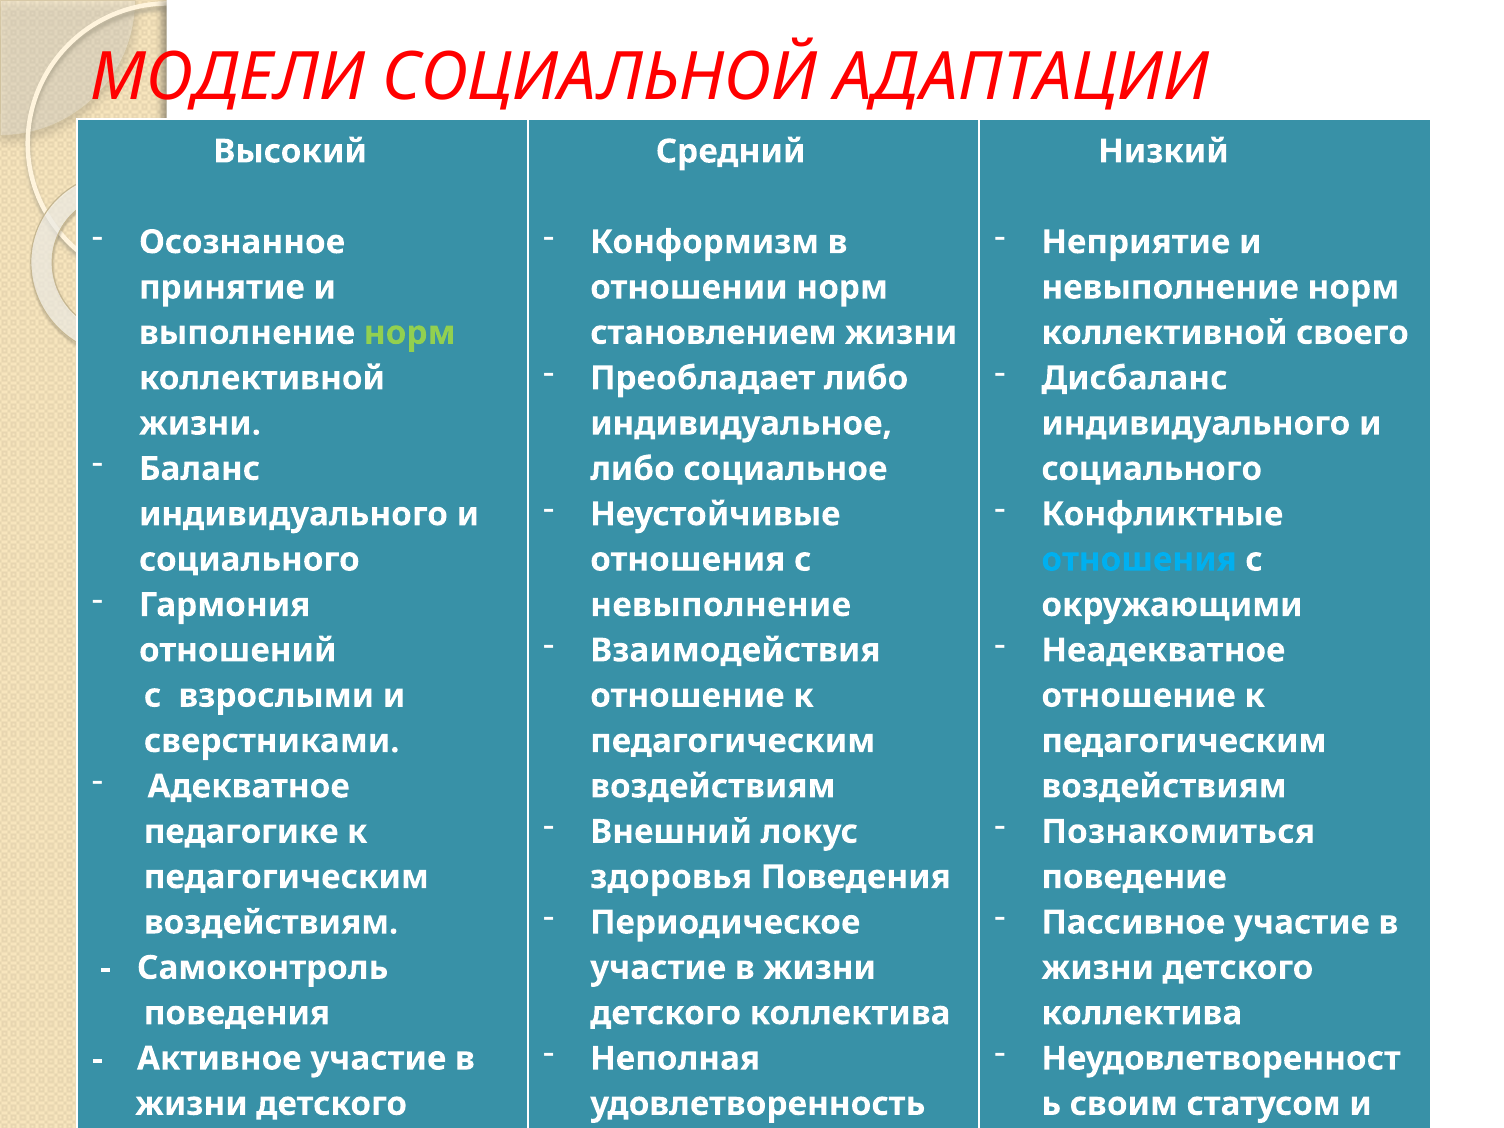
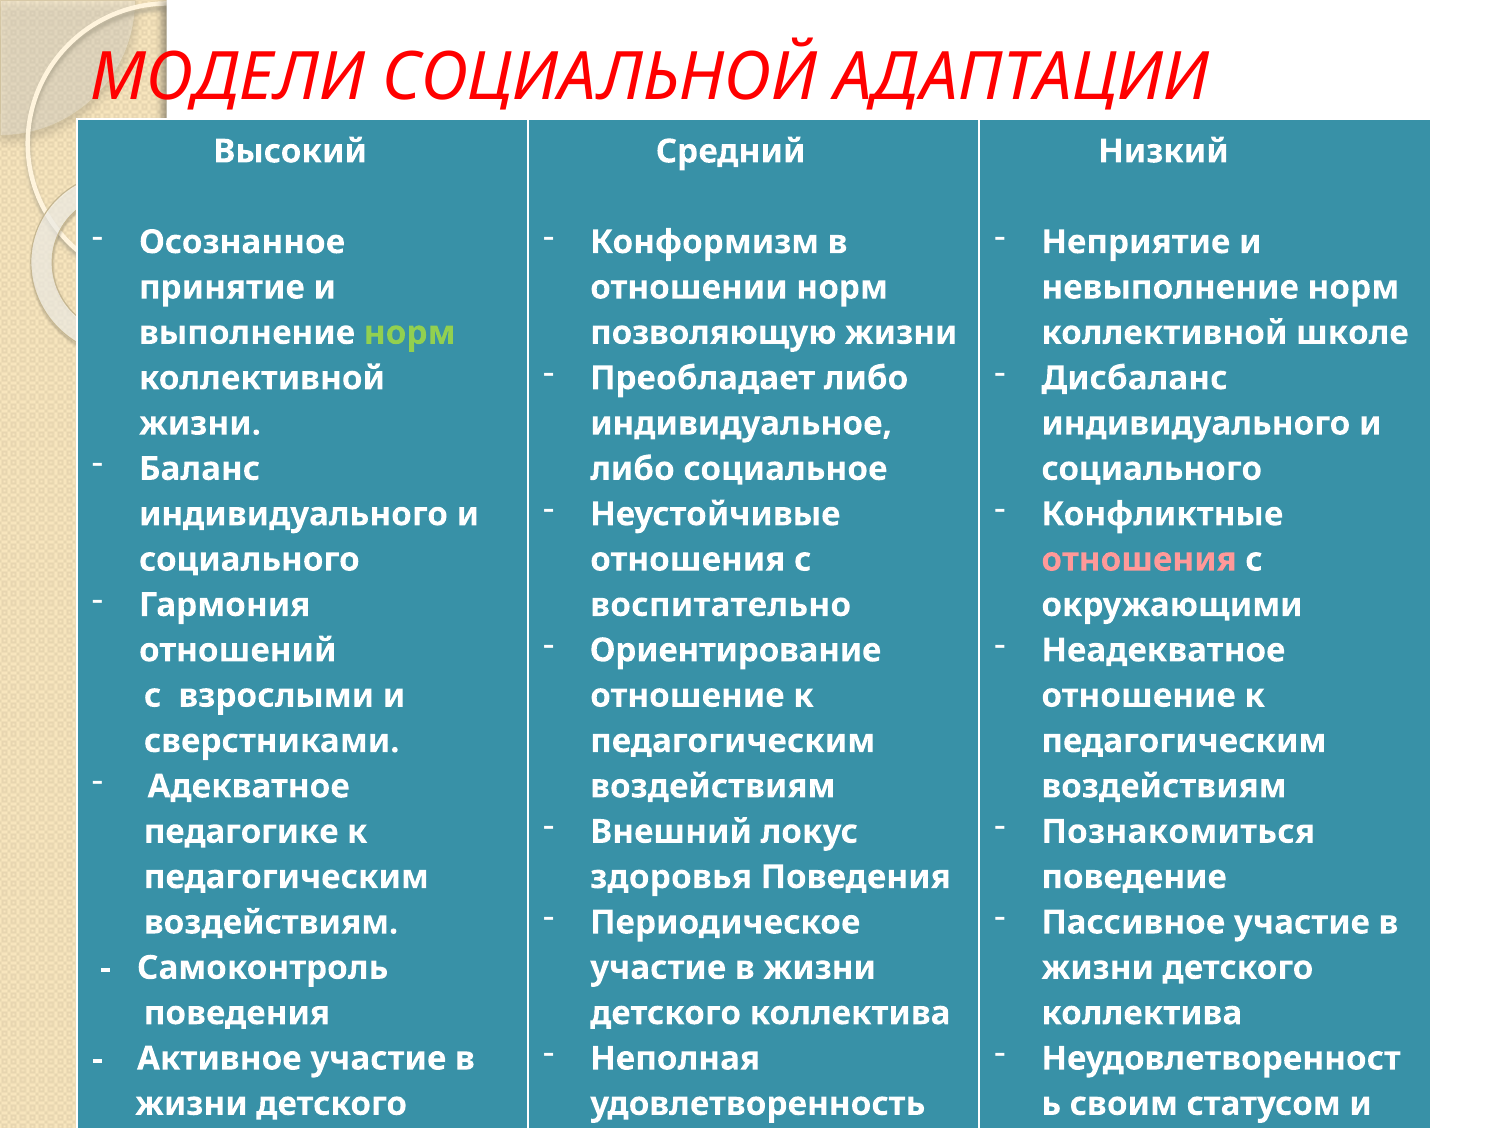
становлением: становлением -> позволяющую (713, 333)
своего: своего -> школе (1352, 333)
отношения colour: light blue -> pink (1139, 560)
невыполнение: невыполнение -> воспитательно (721, 605)
Взаимодействия: Взаимодействия -> Ориентирование (736, 650)
